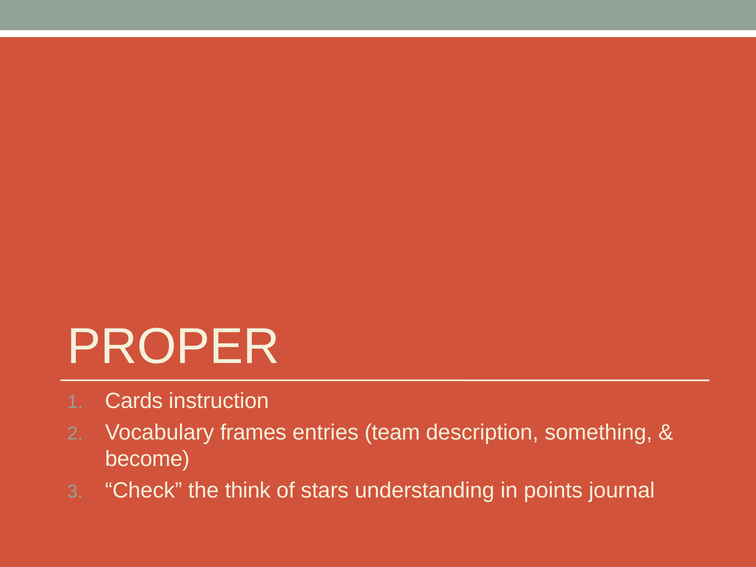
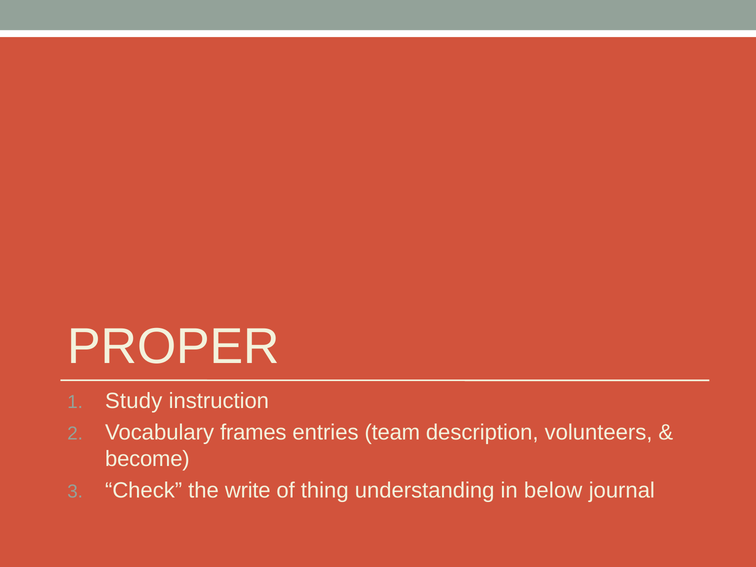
Cards: Cards -> Study (134, 401)
something: something -> volunteers (599, 433)
think: think -> write (248, 491)
stars: stars -> thing (325, 491)
points: points -> below (553, 491)
